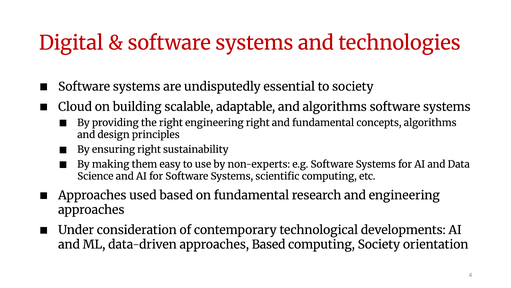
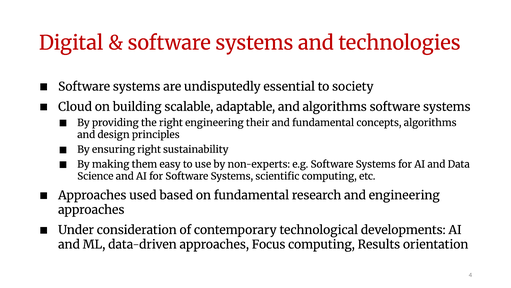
engineering right: right -> their (258, 123)
approaches Based: Based -> Focus (269, 244)
computing Society: Society -> Results (379, 244)
